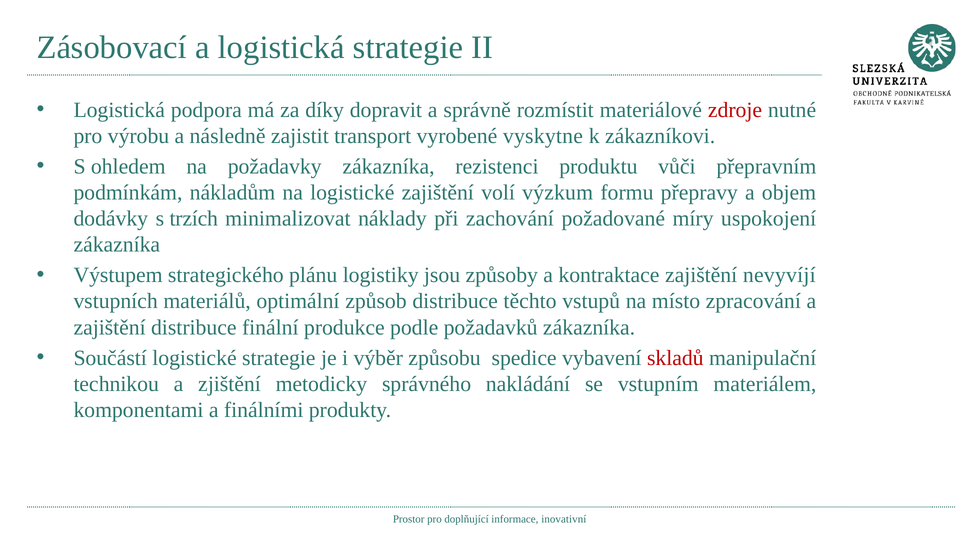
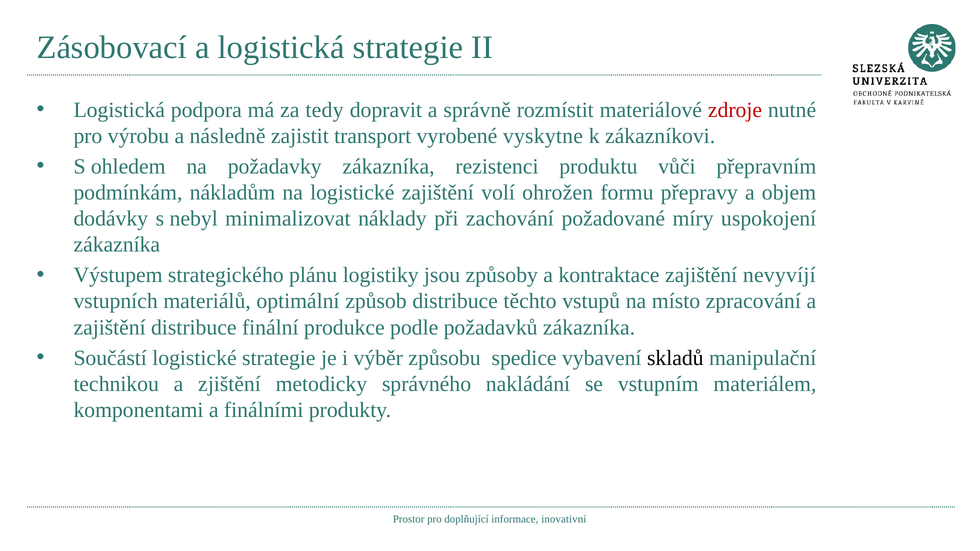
díky: díky -> tedy (324, 110)
výzkum: výzkum -> ohrožen (558, 193)
trzích: trzích -> nebyl (194, 219)
skladů colour: red -> black (675, 358)
